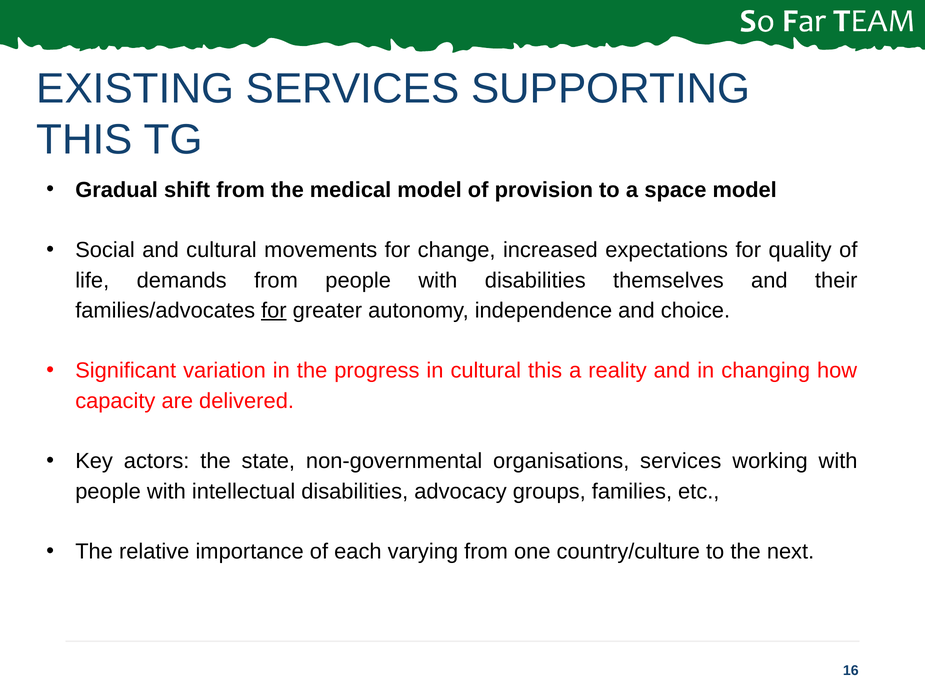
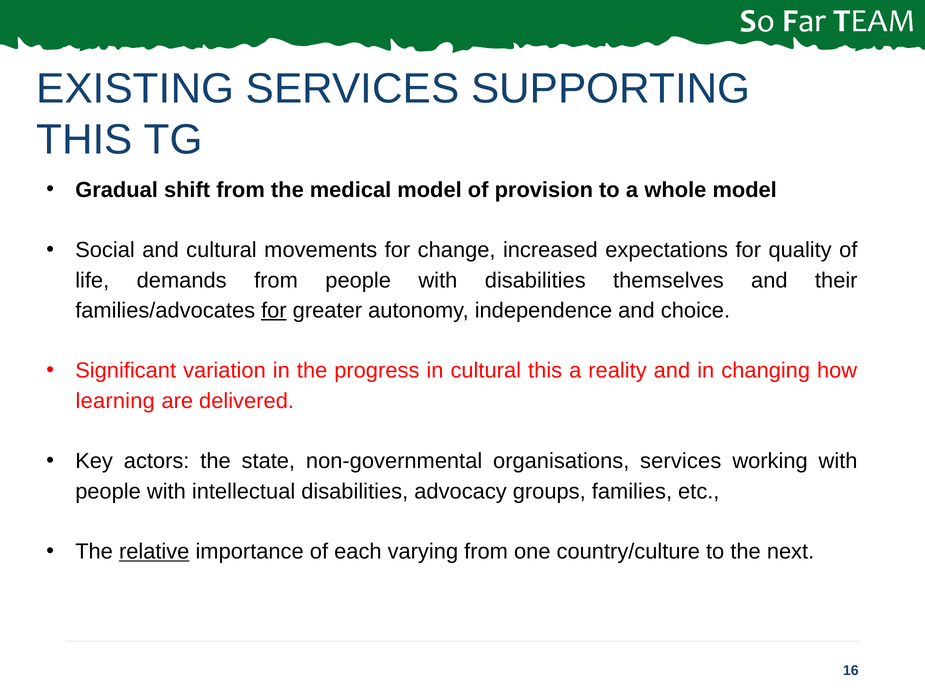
space: space -> whole (675, 190)
capacity: capacity -> learning (115, 401)
relative underline: none -> present (154, 551)
